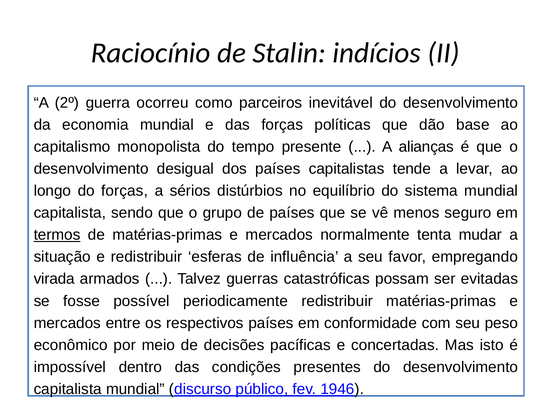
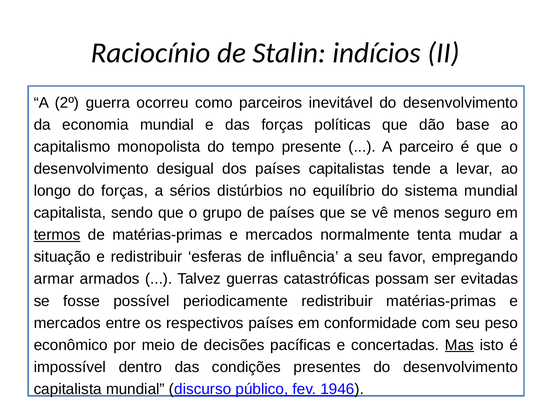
alianças: alianças -> parceiro (426, 147)
virada: virada -> armar (54, 279)
Mas underline: none -> present (459, 345)
